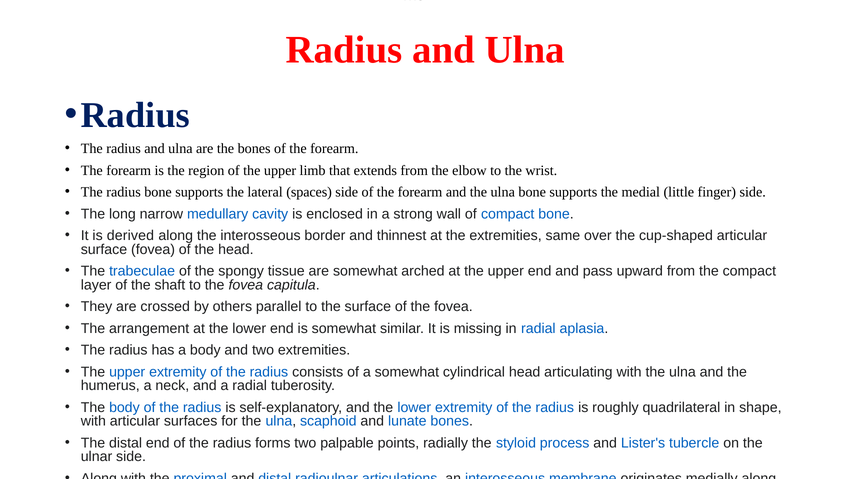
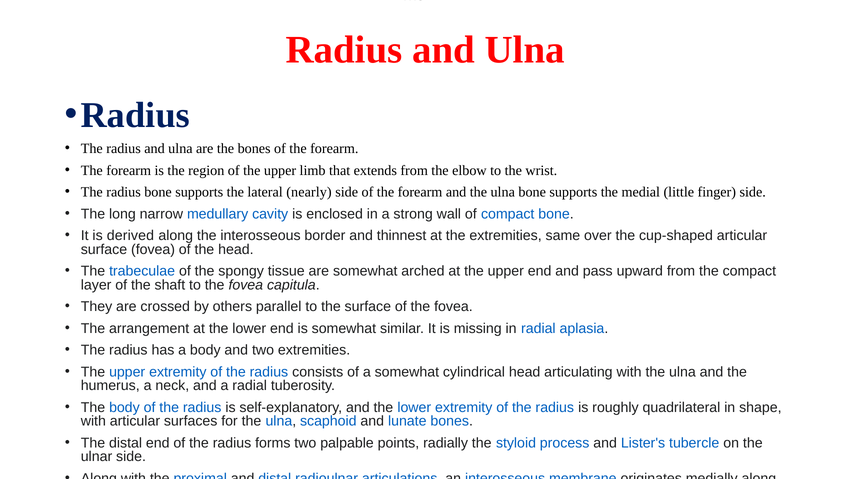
spaces: spaces -> nearly (309, 192)
